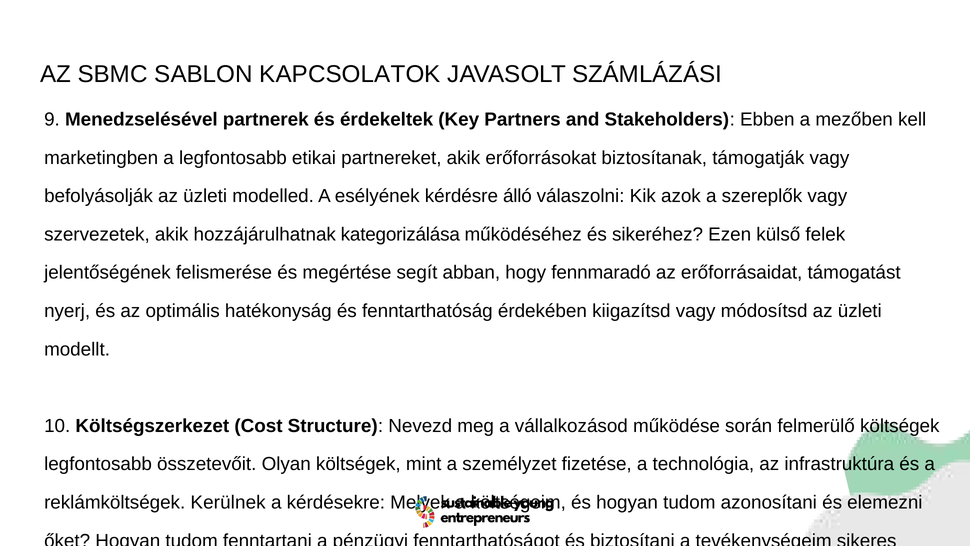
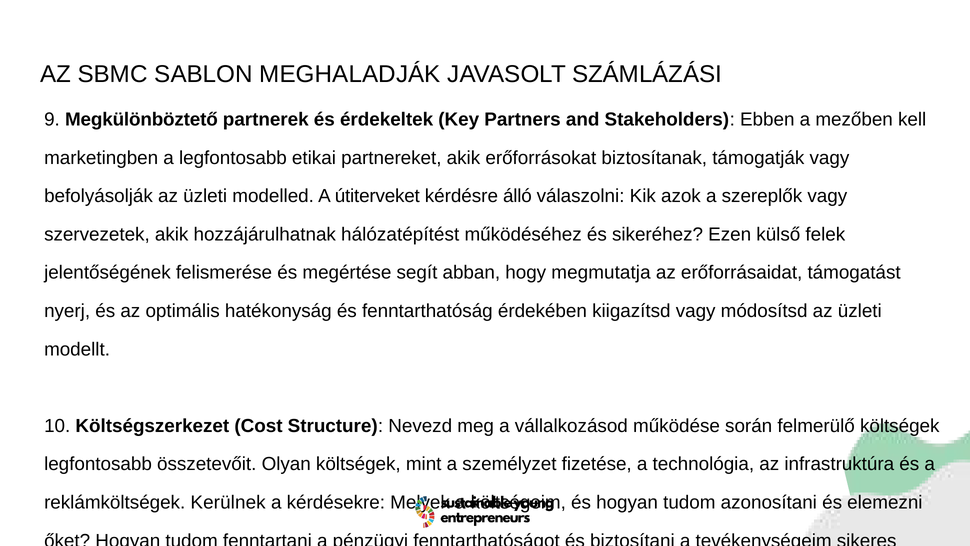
KAPCSOLATOK: KAPCSOLATOK -> MEGHALADJÁK (350, 74)
Menedzselésével: Menedzselésével -> Megkülönböztető (141, 120)
esélyének: esélyének -> útiterveket (377, 196)
kategorizálása: kategorizálása -> hálózatépítést (400, 234)
fennmaradó: fennmaradó -> megmutatja (601, 273)
